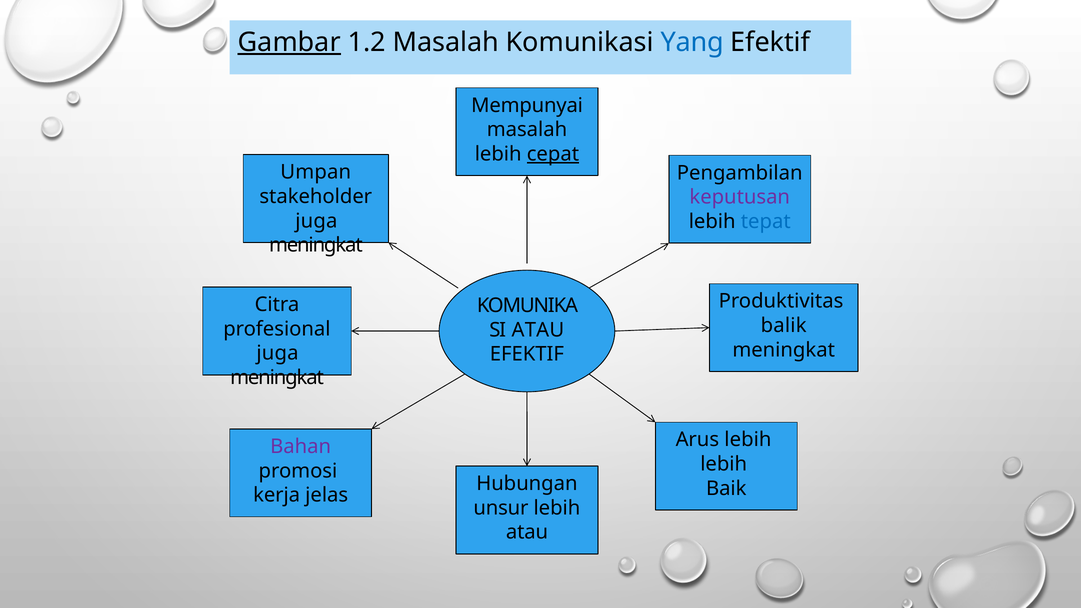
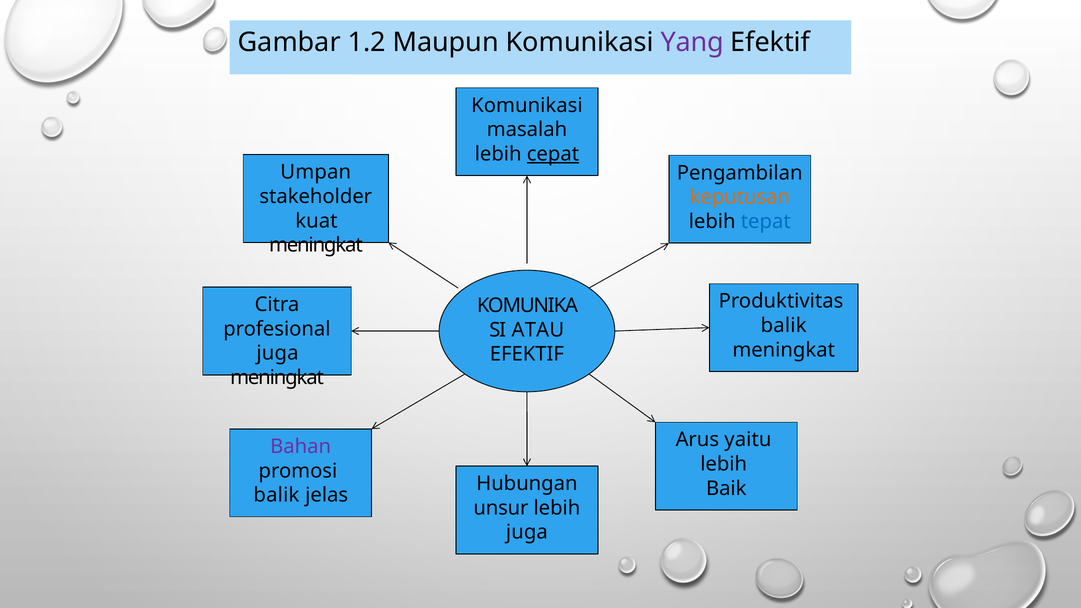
Gambar underline: present -> none (289, 42)
1.2 Masalah: Masalah -> Maupun (446, 42)
Yang colour: blue -> purple (692, 42)
Mempunyai: Mempunyai -> Komunikasi (527, 105)
keputusan colour: purple -> orange (740, 197)
juga: juga -> kuat (316, 221)
Arus lebih: lebih -> yaitu (748, 440)
kerja: kerja -> balik (276, 495)
atau: atau -> juga (527, 532)
